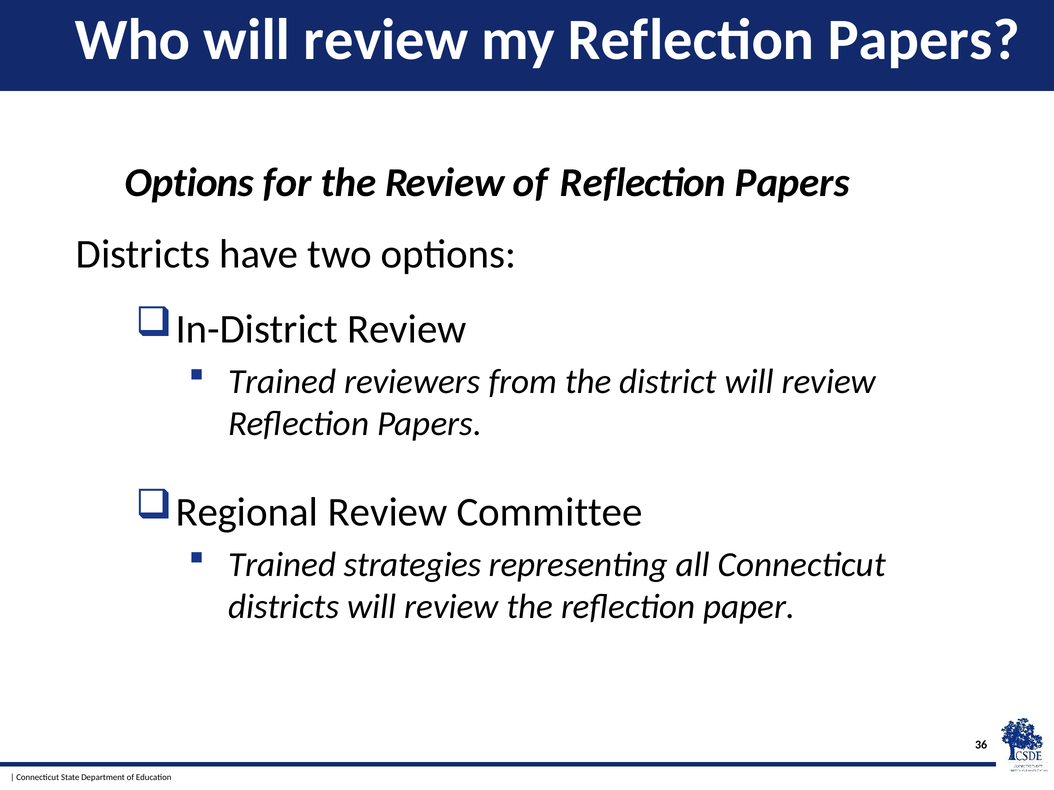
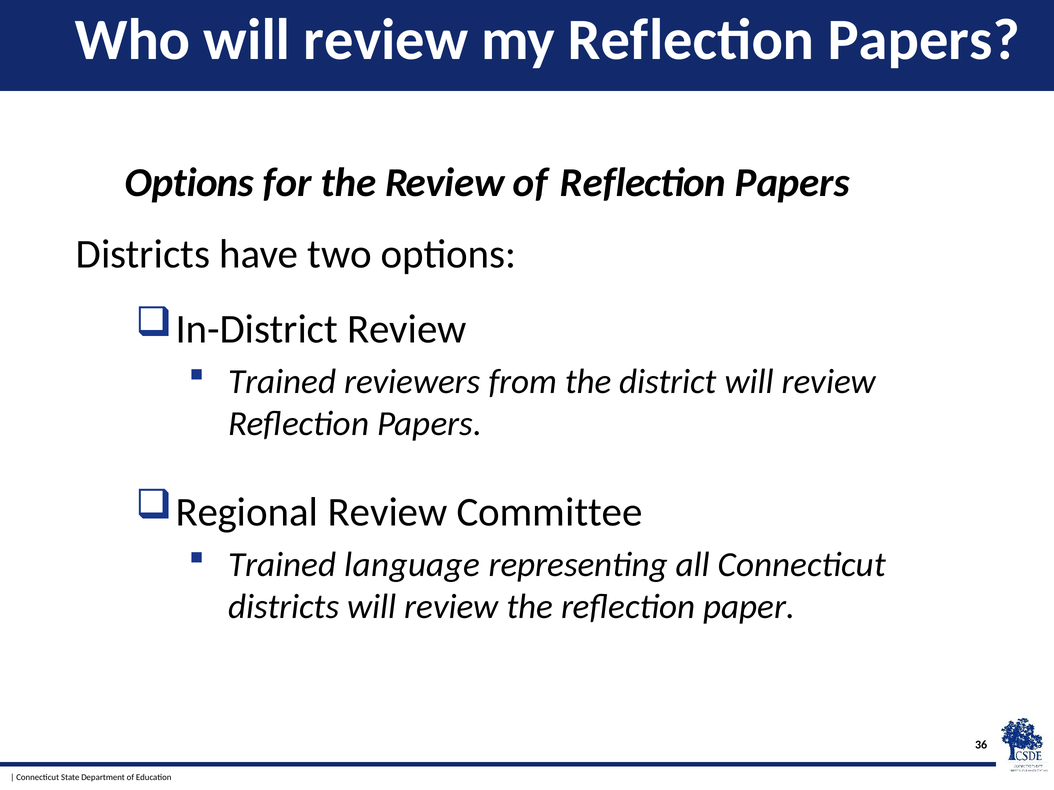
strategies: strategies -> language (412, 565)
